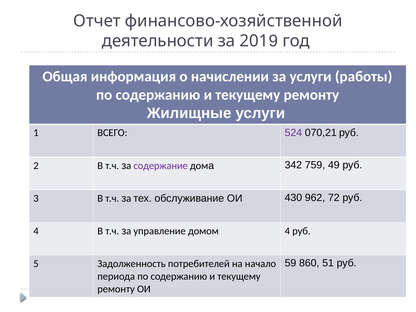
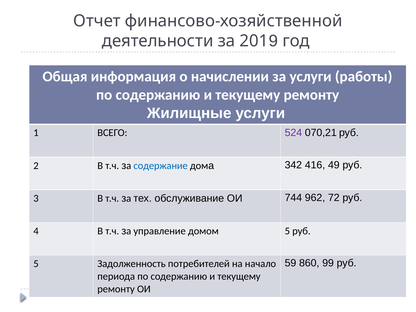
содержание colour: purple -> blue (161, 166)
759: 759 -> 416 (315, 165)
430: 430 -> 744 (293, 198)
домом 4: 4 -> 5 (287, 231)
51: 51 -> 99 (328, 263)
